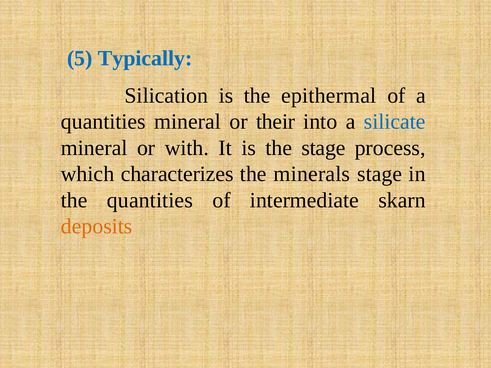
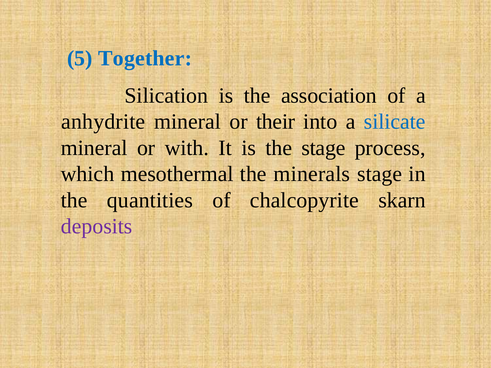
Typically: Typically -> Together (145, 58)
epithermal: epithermal -> association (329, 96)
quantities: quantities -> anhydrite (103, 122)
characterizes: characterizes -> mesothermal (177, 174)
intermediate: intermediate -> chalcopyrite (304, 200)
deposits colour: orange -> purple (97, 227)
